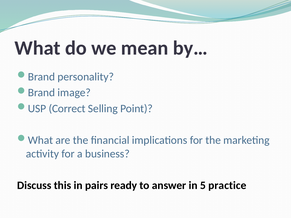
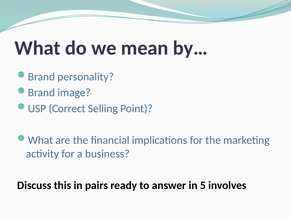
practice: practice -> involves (227, 186)
